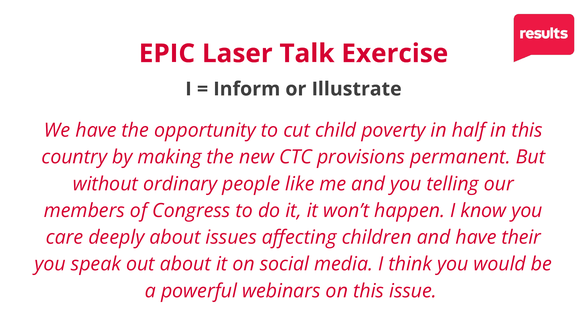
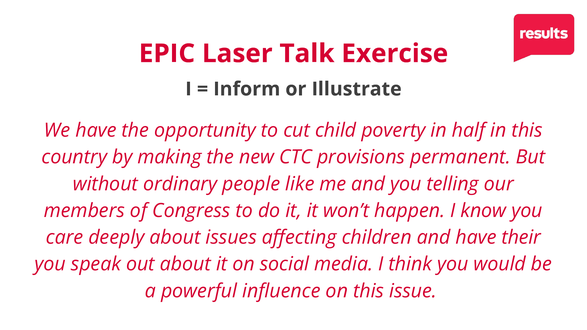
webinars: webinars -> influence (281, 291)
